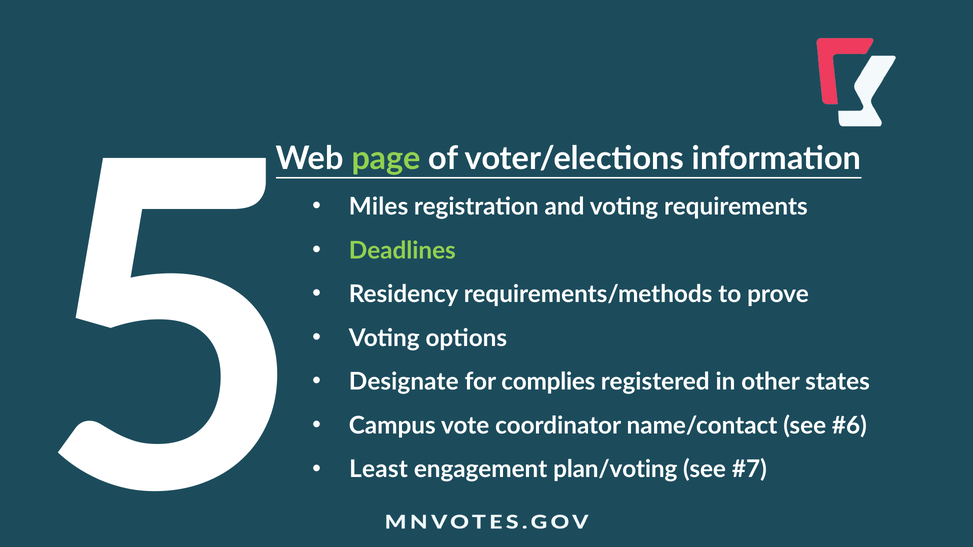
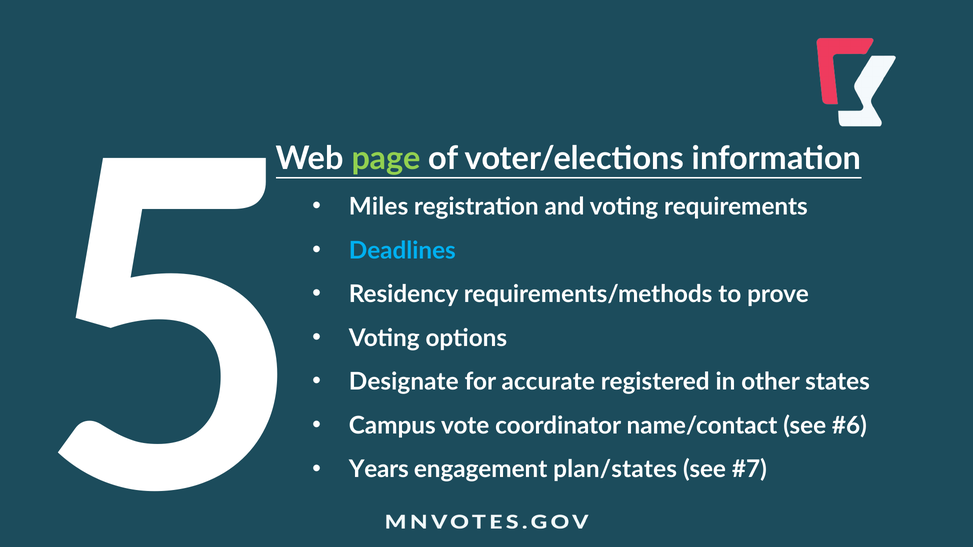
Deadlines colour: light green -> light blue (402, 251)
complies: complies -> accurate (548, 382)
Least: Least -> Years (379, 470)
plan/voting: plan/voting -> plan/states (615, 470)
